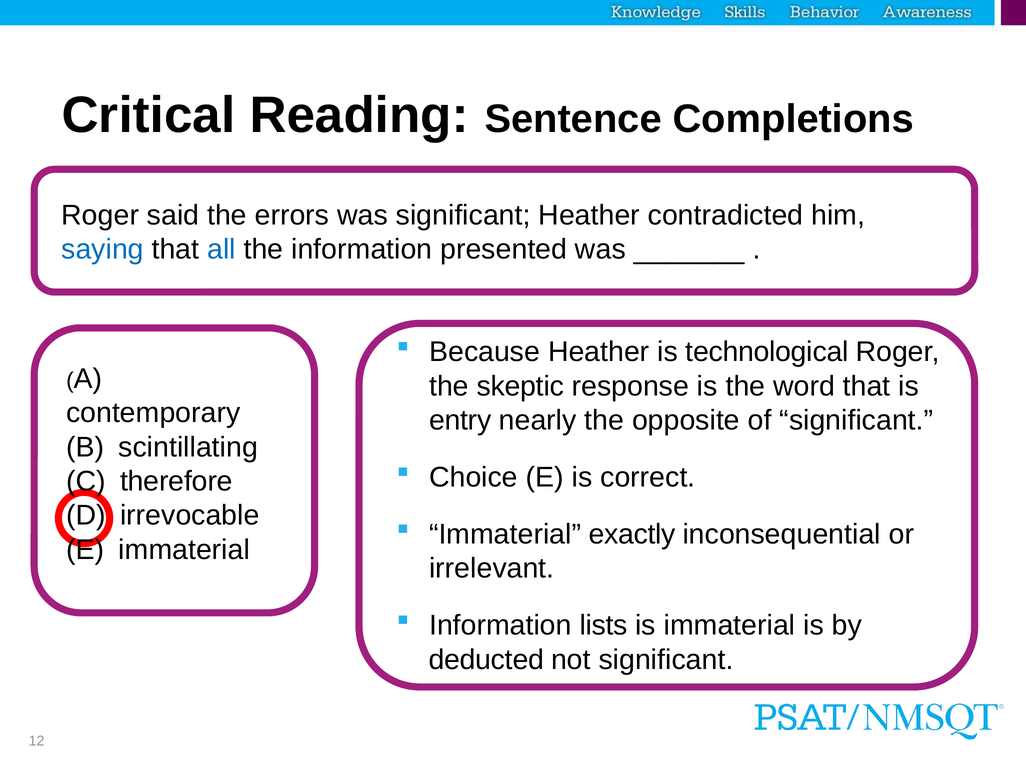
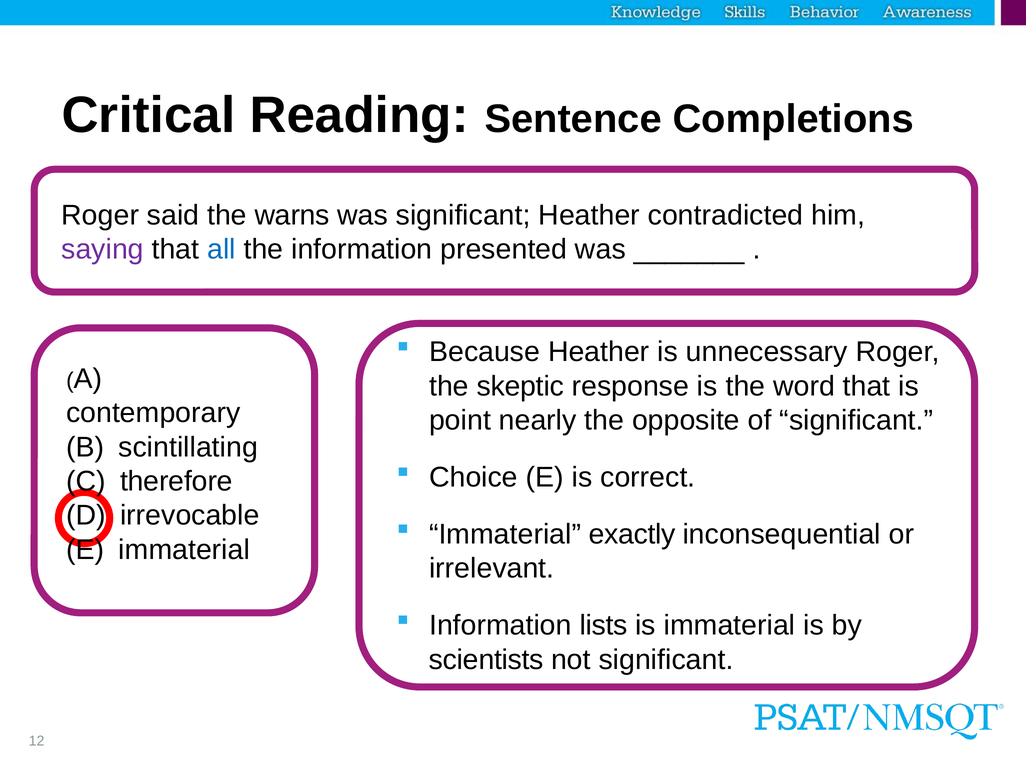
errors: errors -> warns (292, 215)
saying colour: blue -> purple (103, 249)
technological: technological -> unnecessary (767, 352)
entry: entry -> point (460, 421)
deducted: deducted -> scientists (486, 660)
